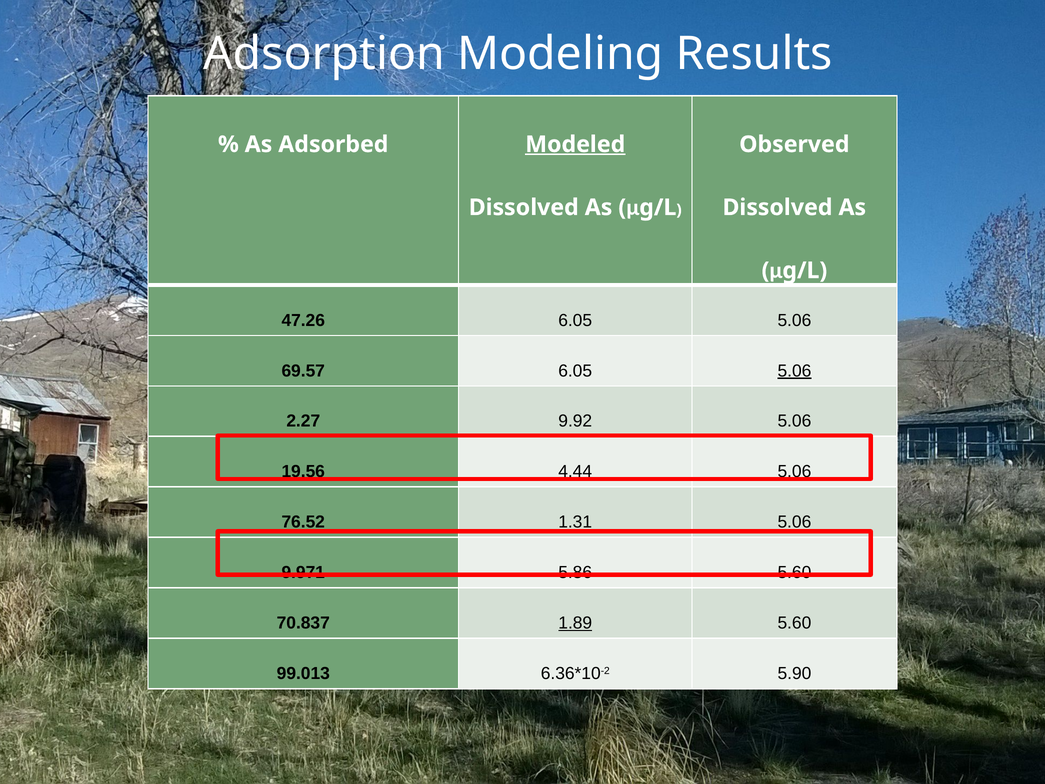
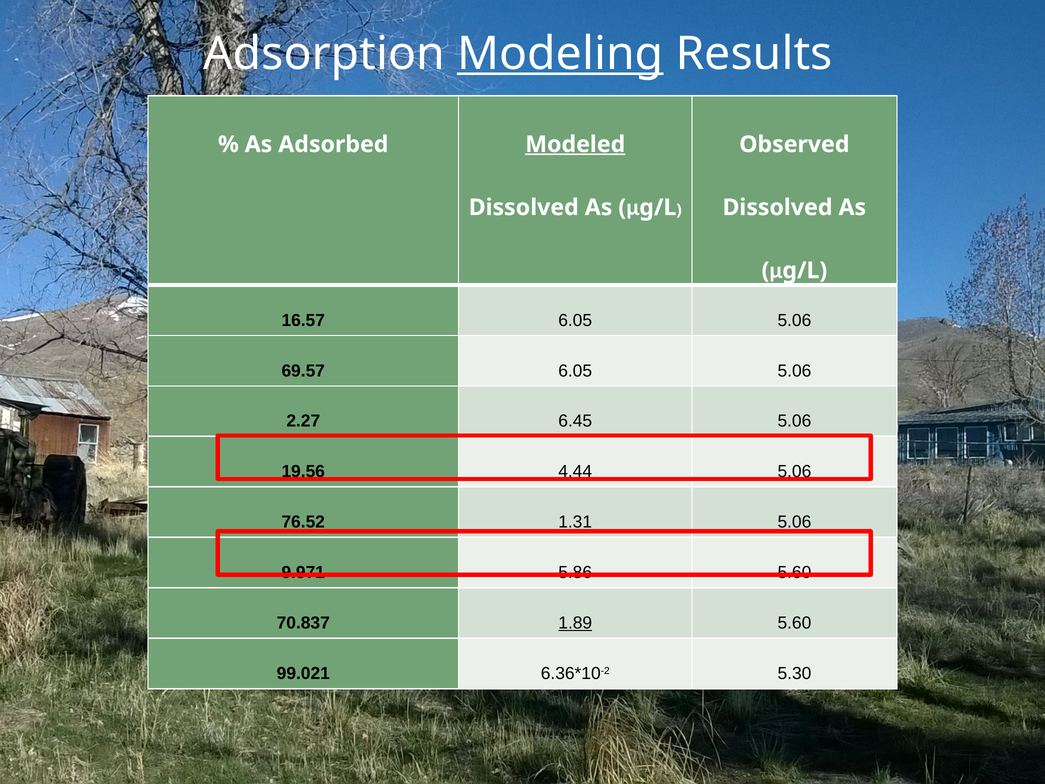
Modeling underline: none -> present (560, 54)
47.26: 47.26 -> 16.57 (303, 320)
5.06 underline: present -> none (794, 371)
9.92: 9.92 -> 6.45 (575, 421)
99.013: 99.013 -> 99.021 (303, 673)
5.90: 5.90 -> 5.30 (794, 673)
